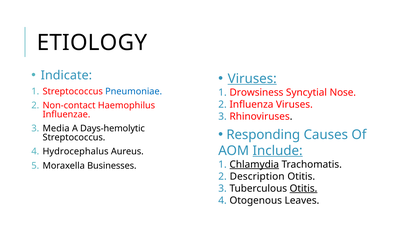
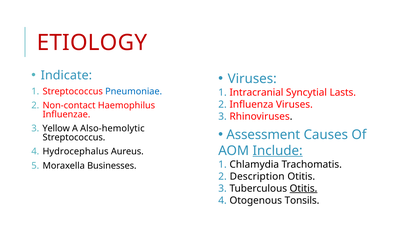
ETIOLOGY colour: black -> red (92, 43)
Viruses underline: present -> none (252, 79)
Drowsiness: Drowsiness -> Intracranial (256, 92)
Nose: Nose -> Lasts (343, 92)
Media: Media -> Yellow (56, 129)
Days-hemolytic: Days-hemolytic -> Also-hemolytic (112, 129)
Responding: Responding -> Assessment (263, 135)
Chlamydia underline: present -> none (254, 164)
Leaves: Leaves -> Tonsils (302, 200)
